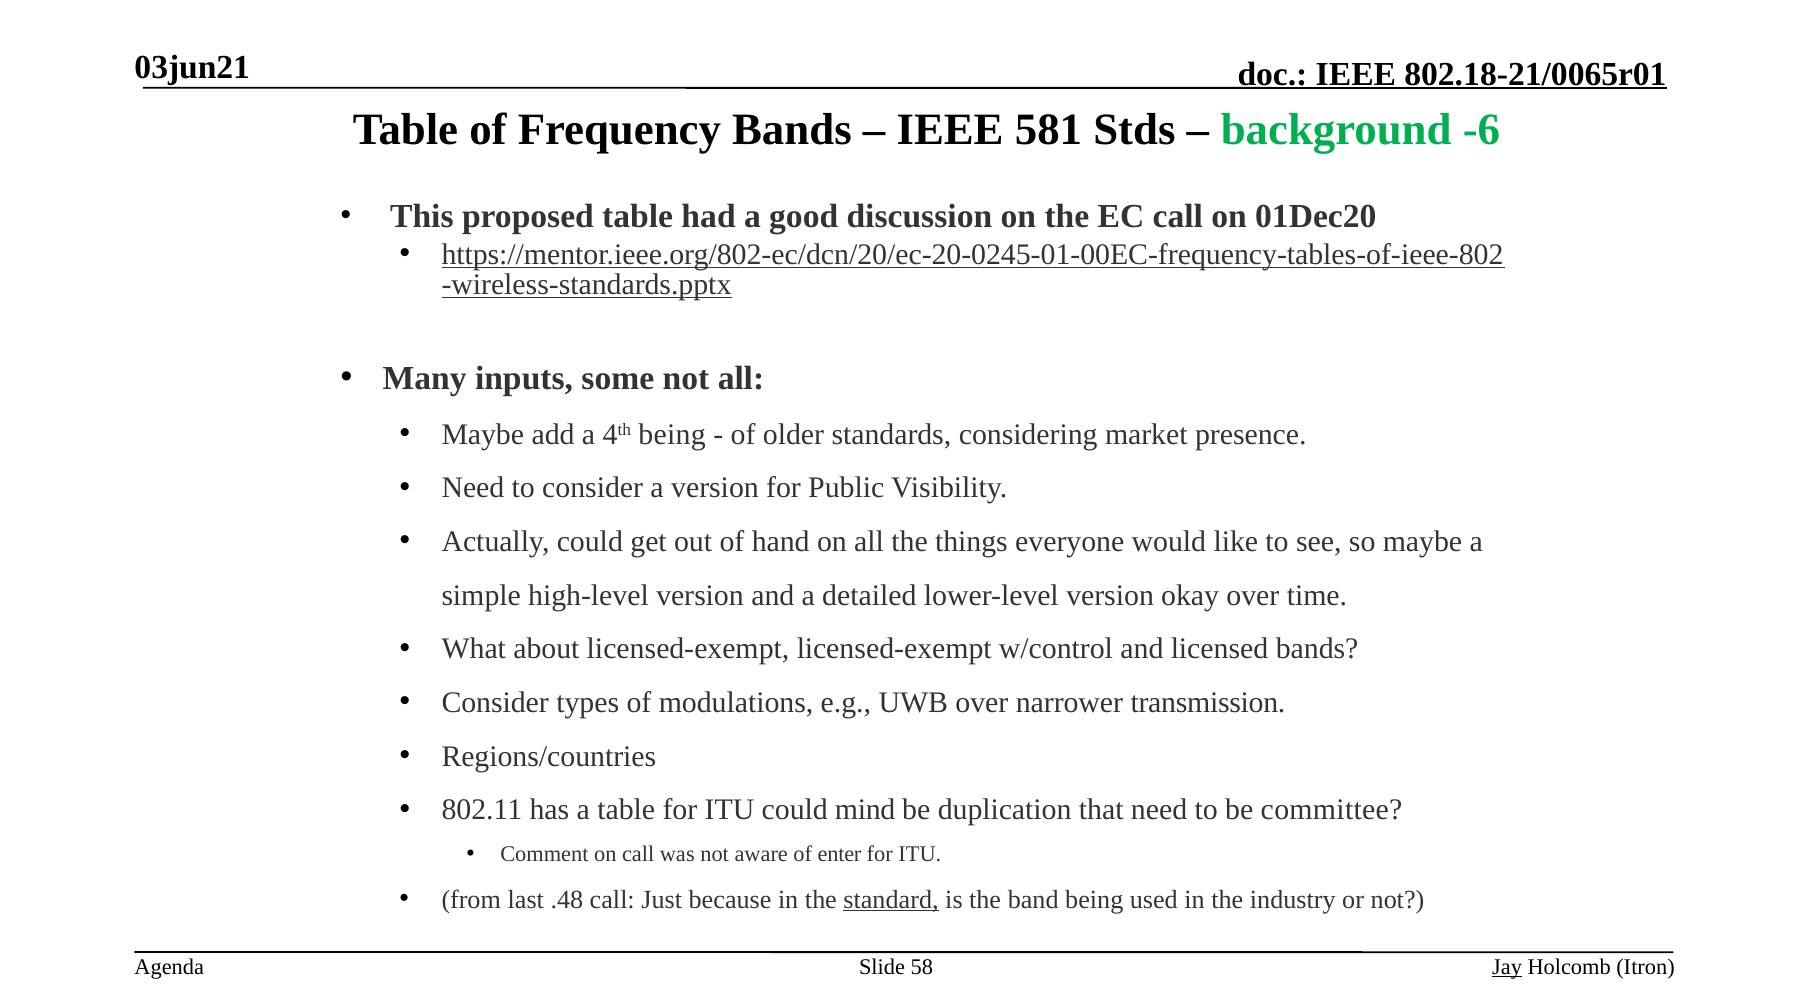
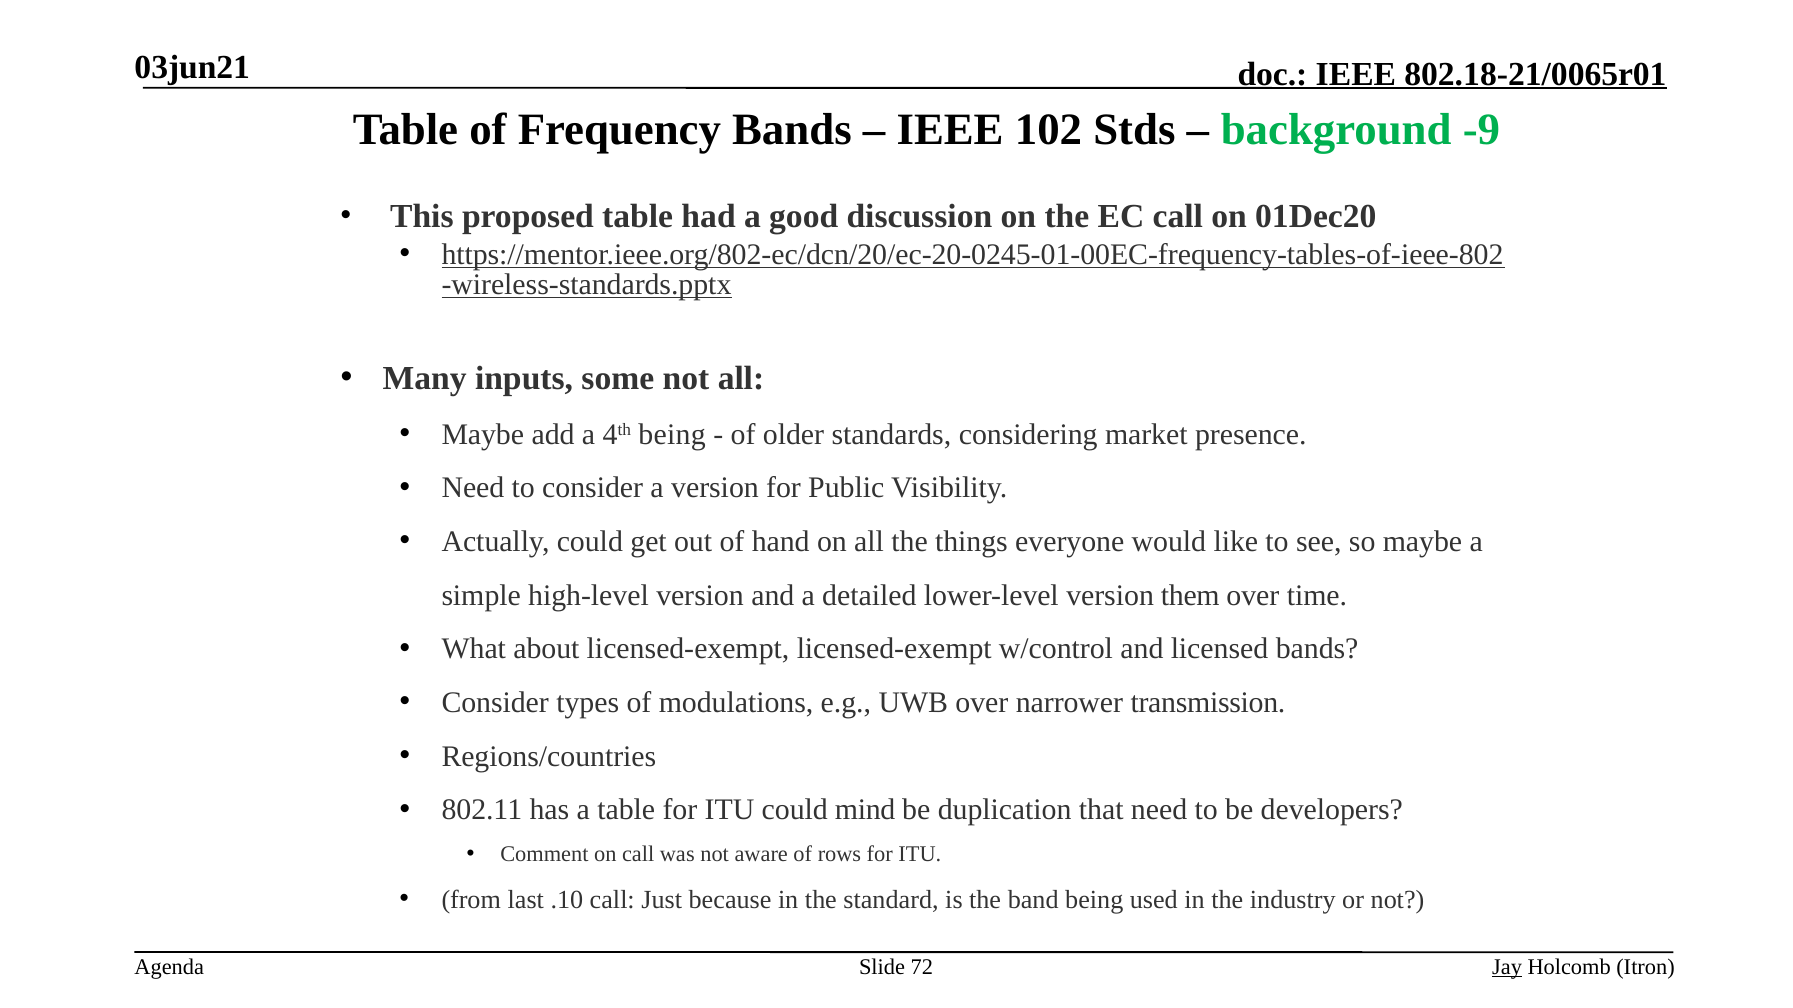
581: 581 -> 102 (1049, 130)
-6: -6 -> -9 (1481, 130)
okay: okay -> them (1190, 596)
committee: committee -> developers (1332, 811)
enter: enter -> rows (839, 855)
.48: .48 -> .10 (567, 900)
standard underline: present -> none (891, 900)
58: 58 -> 72 (922, 967)
